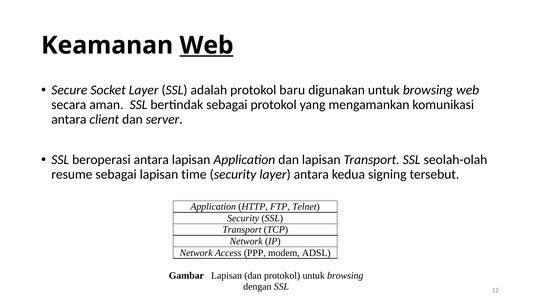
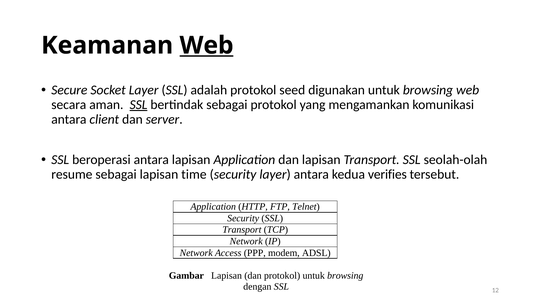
baru: baru -> seed (292, 90)
SSL underline: none -> present (139, 105)
signing: signing -> verifies (387, 174)
